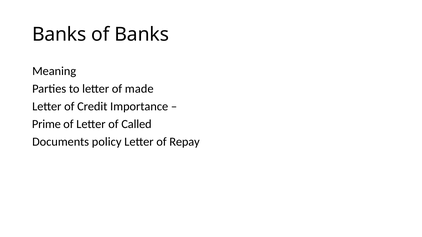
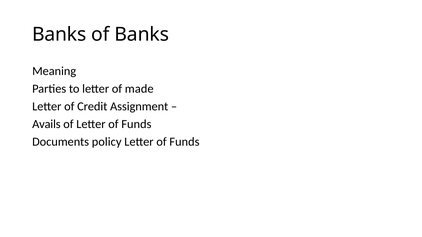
Importance: Importance -> Assignment (139, 107)
Prime: Prime -> Avails (46, 124)
of Letter of Called: Called -> Funds (136, 124)
Repay: Repay -> Funds (184, 142)
